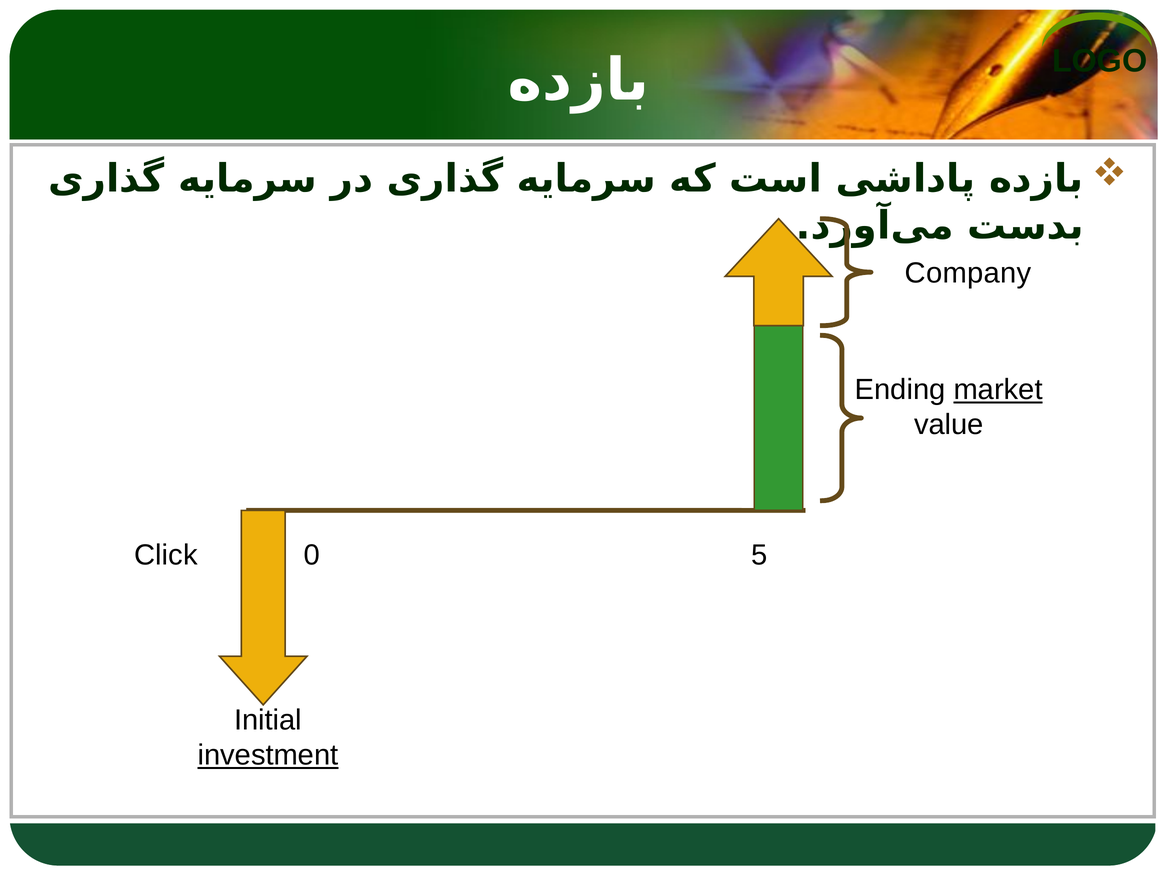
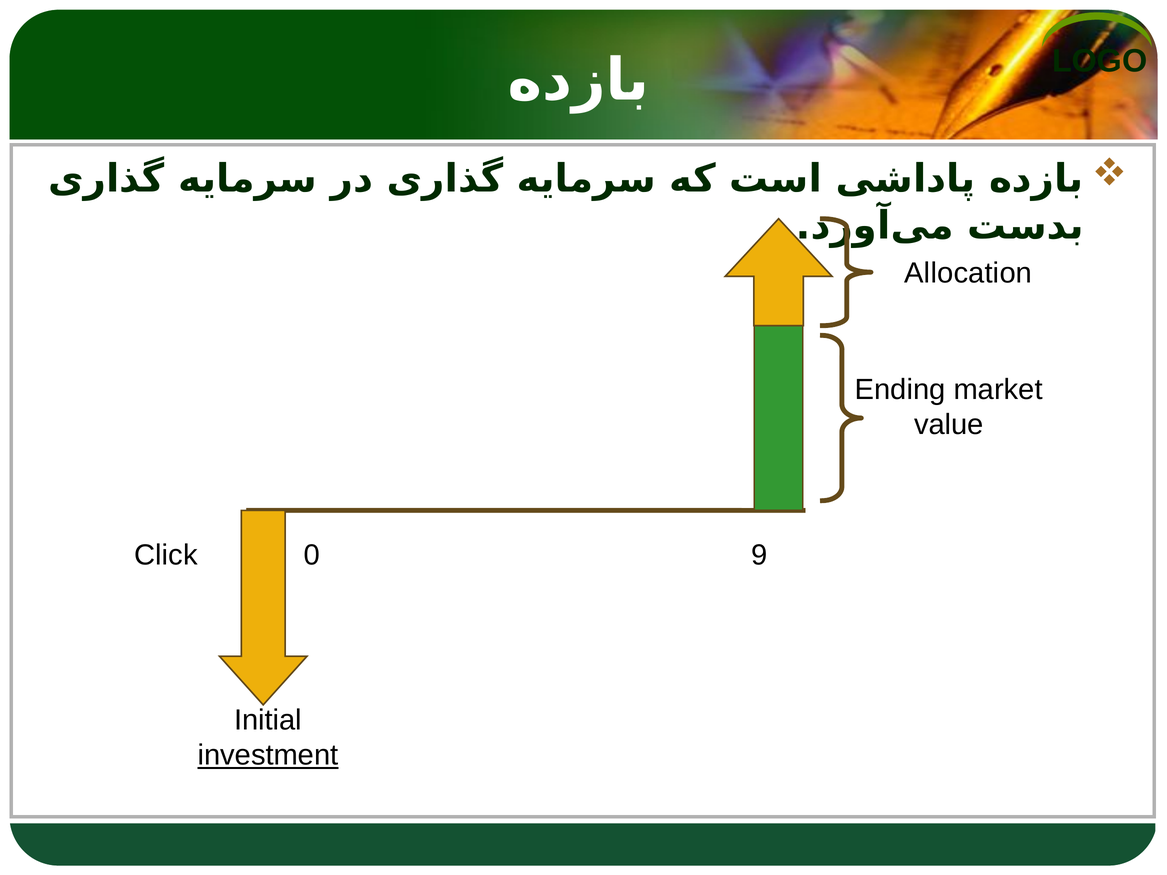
Company: Company -> Allocation (968, 273)
market underline: present -> none (998, 390)
5: 5 -> 9 (759, 555)
